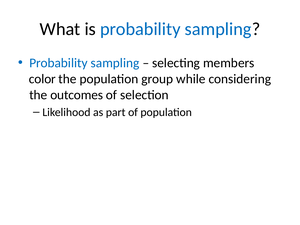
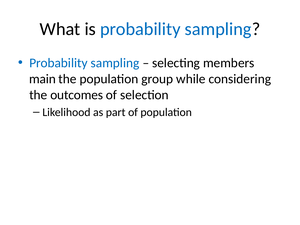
color: color -> main (42, 79)
